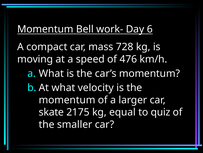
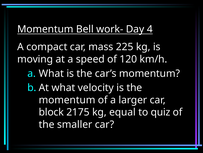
6: 6 -> 4 (150, 29)
728: 728 -> 225 (125, 47)
476: 476 -> 120 (128, 59)
skate: skate -> block (51, 112)
